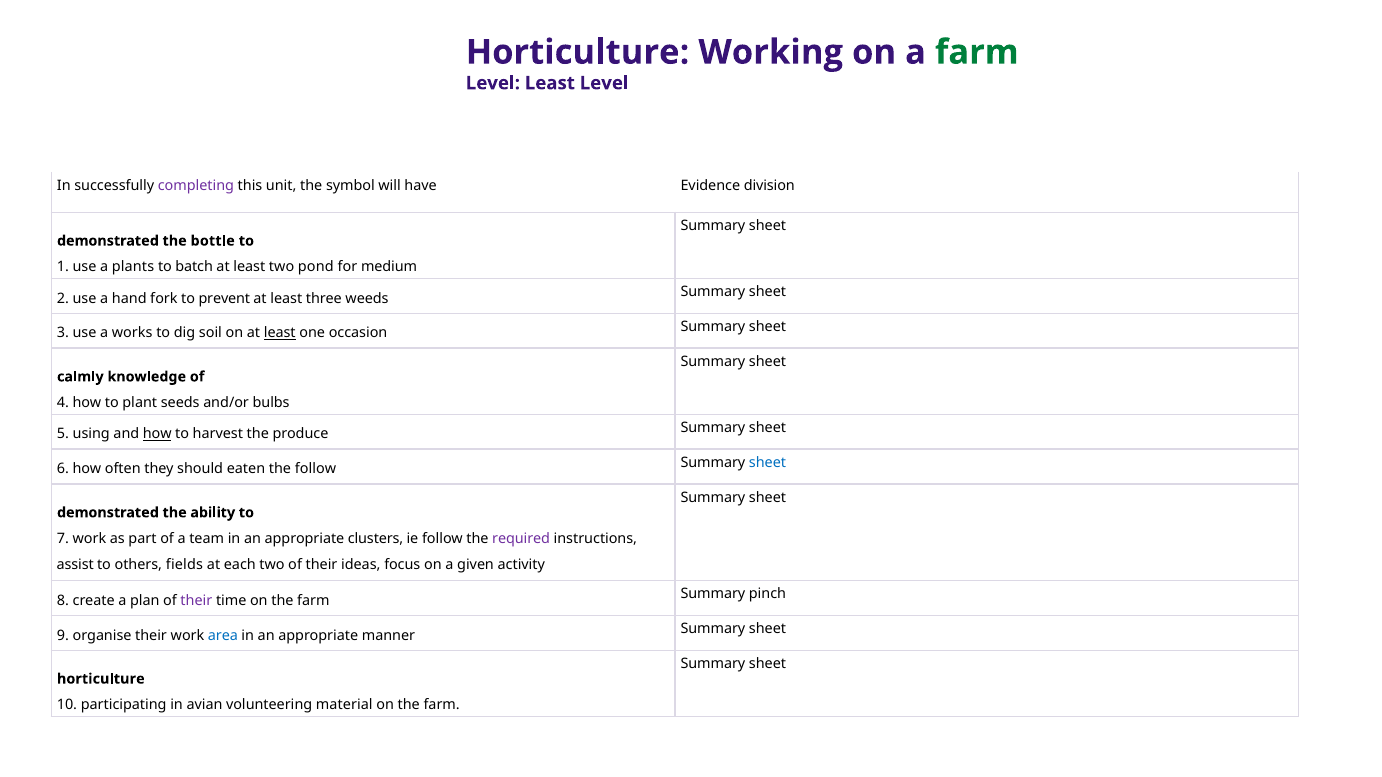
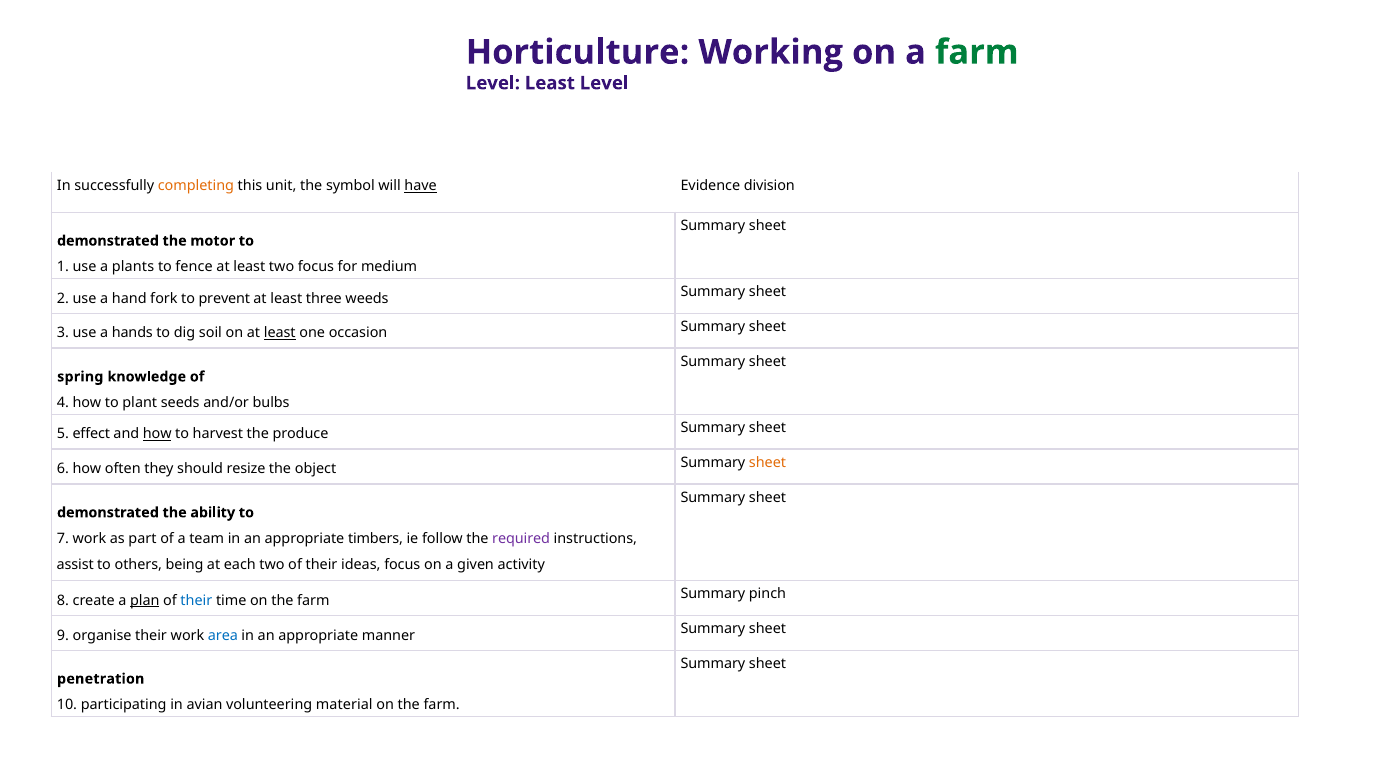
completing colour: purple -> orange (196, 186)
have underline: none -> present (421, 186)
bottle: bottle -> motor (213, 241)
batch: batch -> fence (194, 267)
two pond: pond -> focus (316, 267)
works: works -> hands (132, 333)
calmly: calmly -> spring (80, 377)
using: using -> effect (91, 434)
eaten: eaten -> resize (246, 469)
the follow: follow -> object (316, 469)
sheet colour: blue -> orange (768, 463)
clusters: clusters -> timbers (376, 539)
fields: fields -> being (185, 565)
plan underline: none -> present (145, 601)
their colour: purple -> blue (196, 601)
horticulture: horticulture -> penetration (101, 679)
